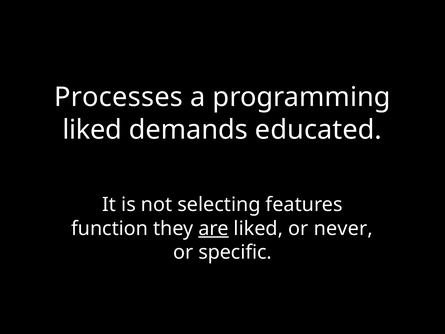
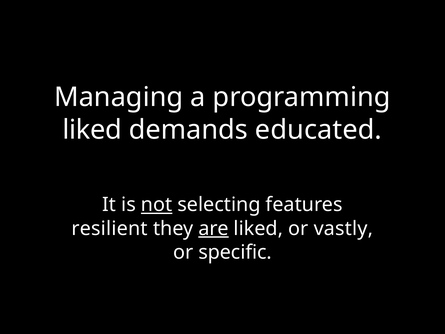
Processes: Processes -> Managing (119, 97)
not underline: none -> present (157, 205)
function: function -> resilient (110, 228)
never: never -> vastly (343, 228)
